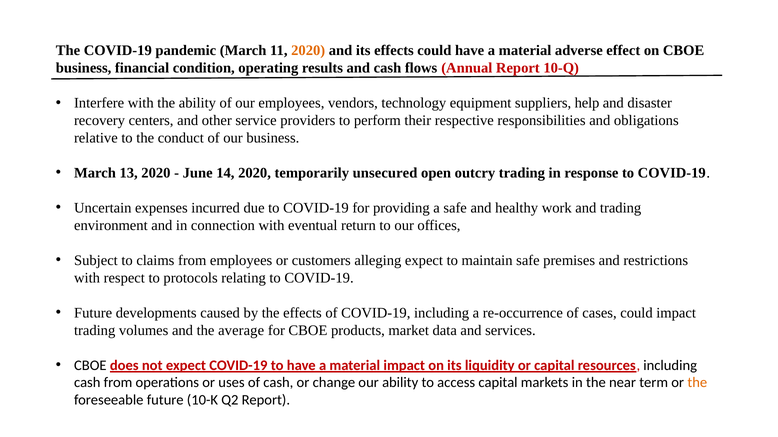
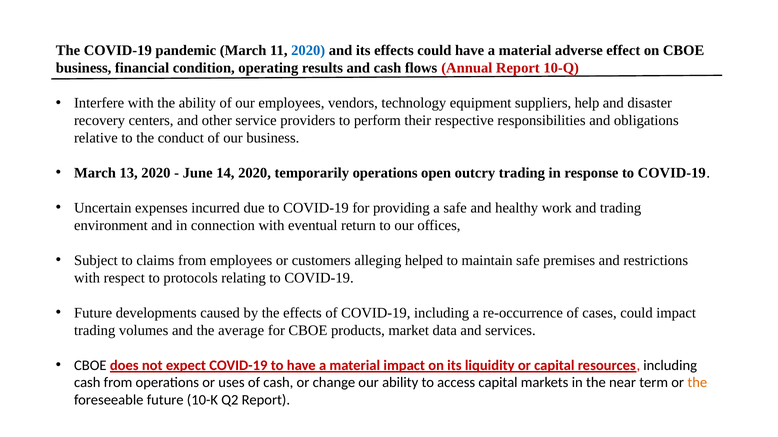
2020 colour: orange -> blue (308, 51)
temporarily unsecured: unsecured -> operations (385, 173)
alleging expect: expect -> helped (424, 261)
